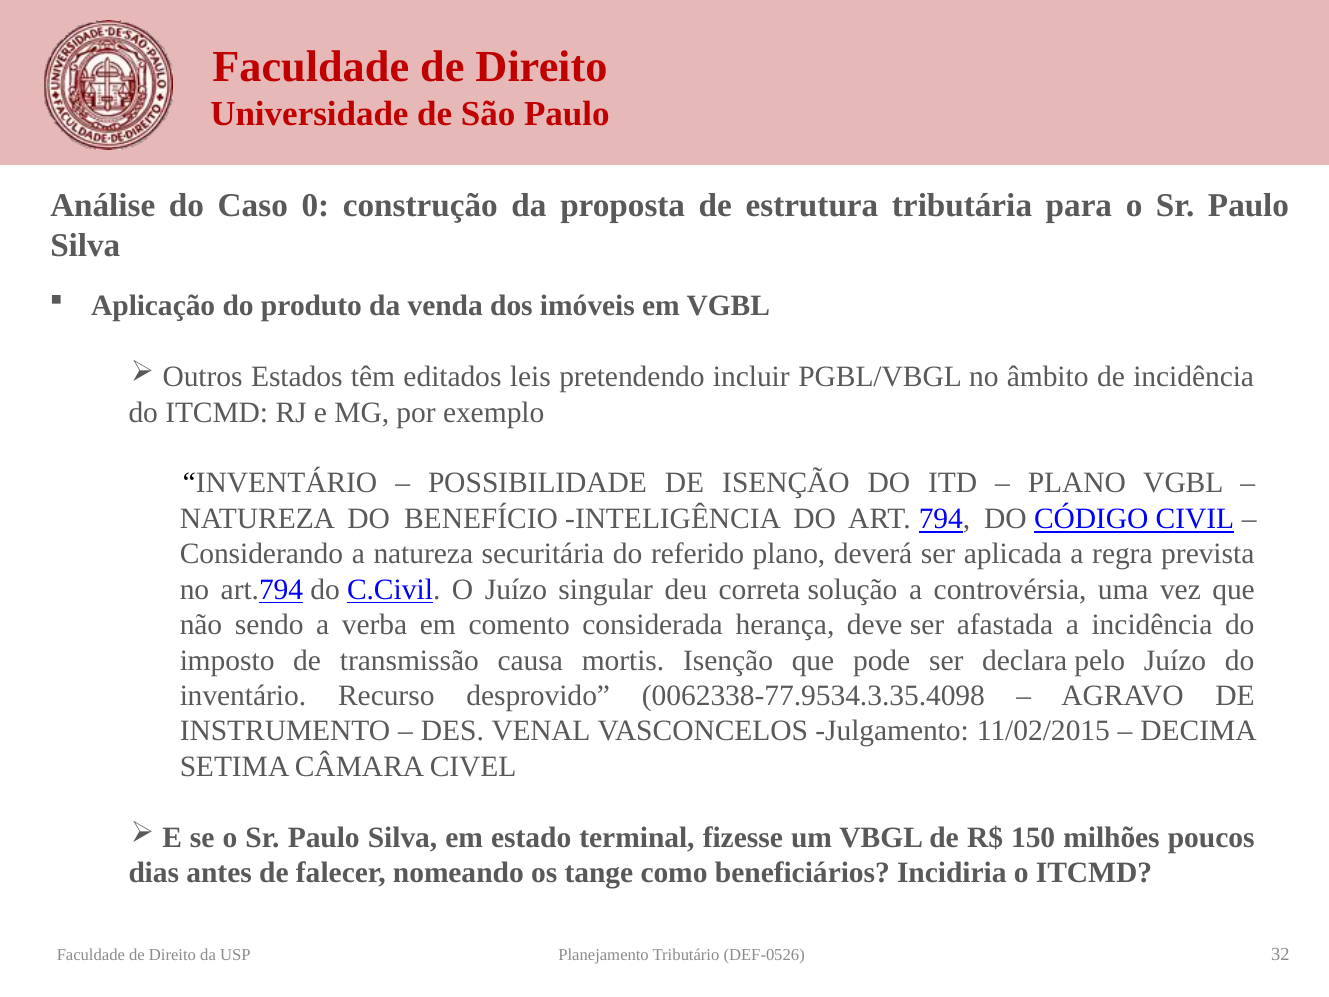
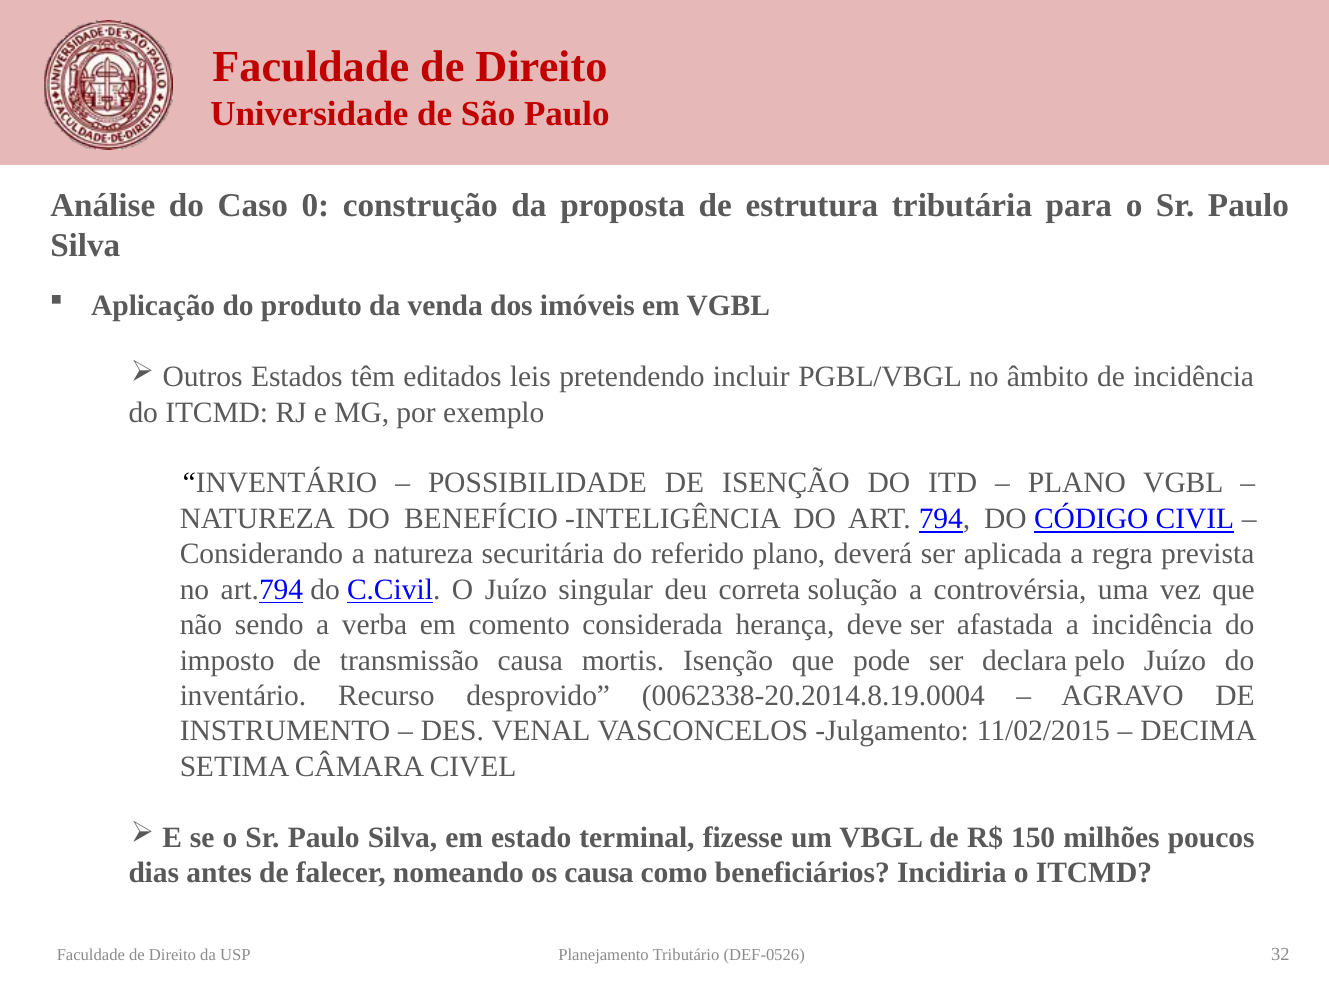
0062338-77.9534.3.35.4098: 0062338-77.9534.3.35.4098 -> 0062338-20.2014.8.19.0004 (813, 696)
os tange: tange -> causa (599, 873)
